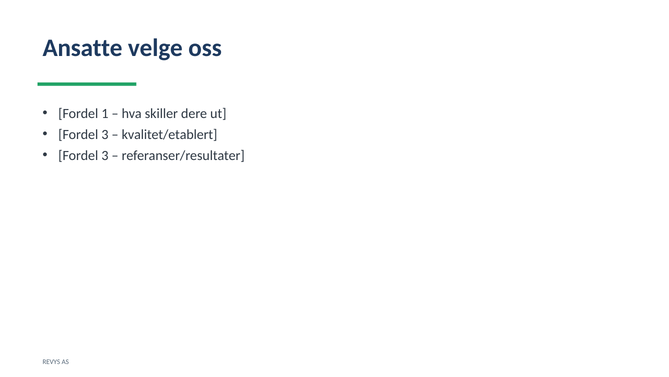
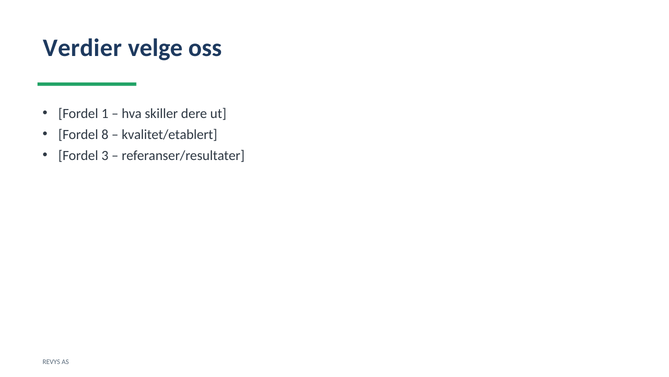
Ansatte: Ansatte -> Verdier (82, 48)
3: 3 -> 8 (105, 134)
